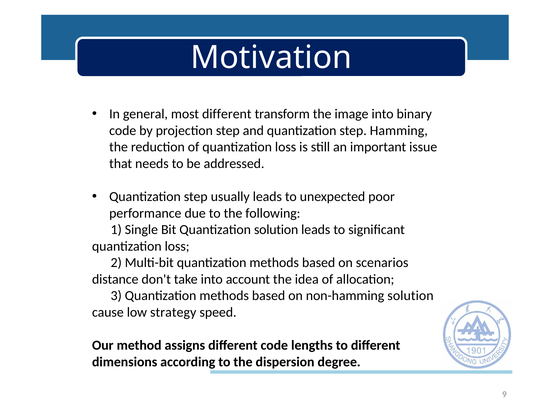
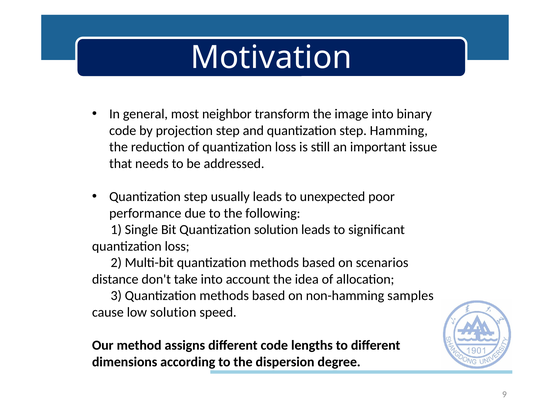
most different: different -> neighbor (227, 114)
non-hamming solution: solution -> samples (410, 295)
low strategy: strategy -> solution (173, 312)
